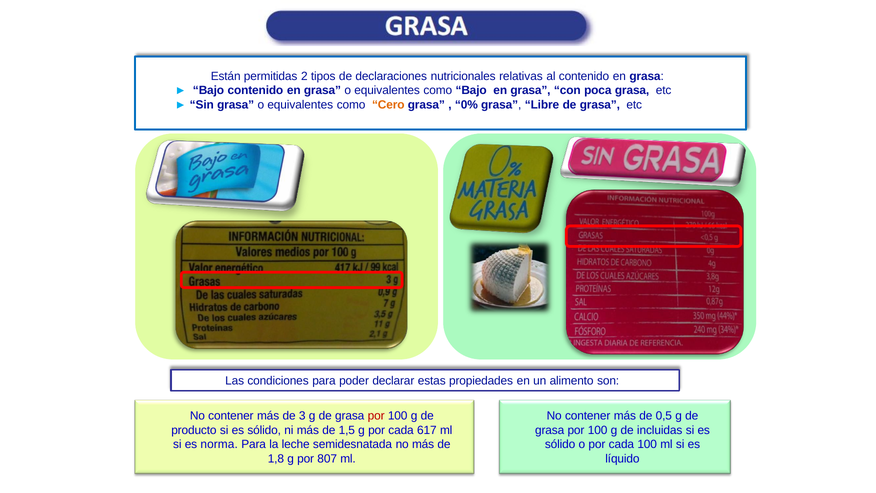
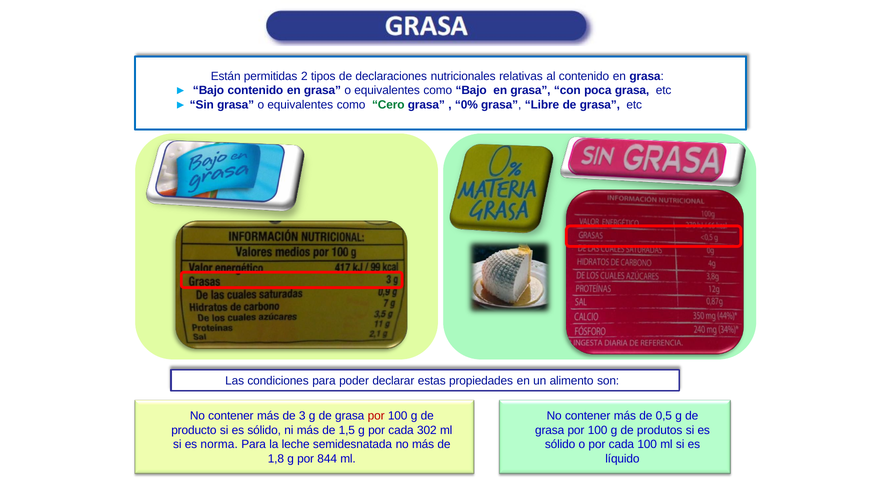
Cero colour: orange -> green (388, 105)
617: 617 -> 302 (427, 430)
incluidas: incluidas -> produtos (660, 430)
807: 807 -> 844 (327, 459)
